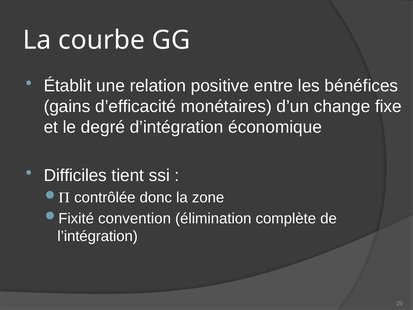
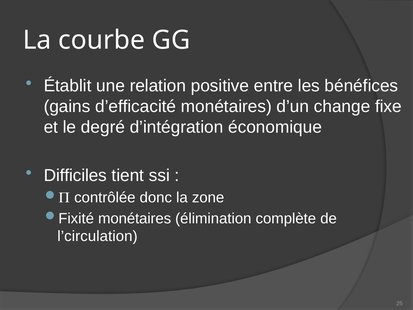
convention: convention -> monétaires (135, 218)
l’intégration: l’intégration -> l’circulation (97, 236)
